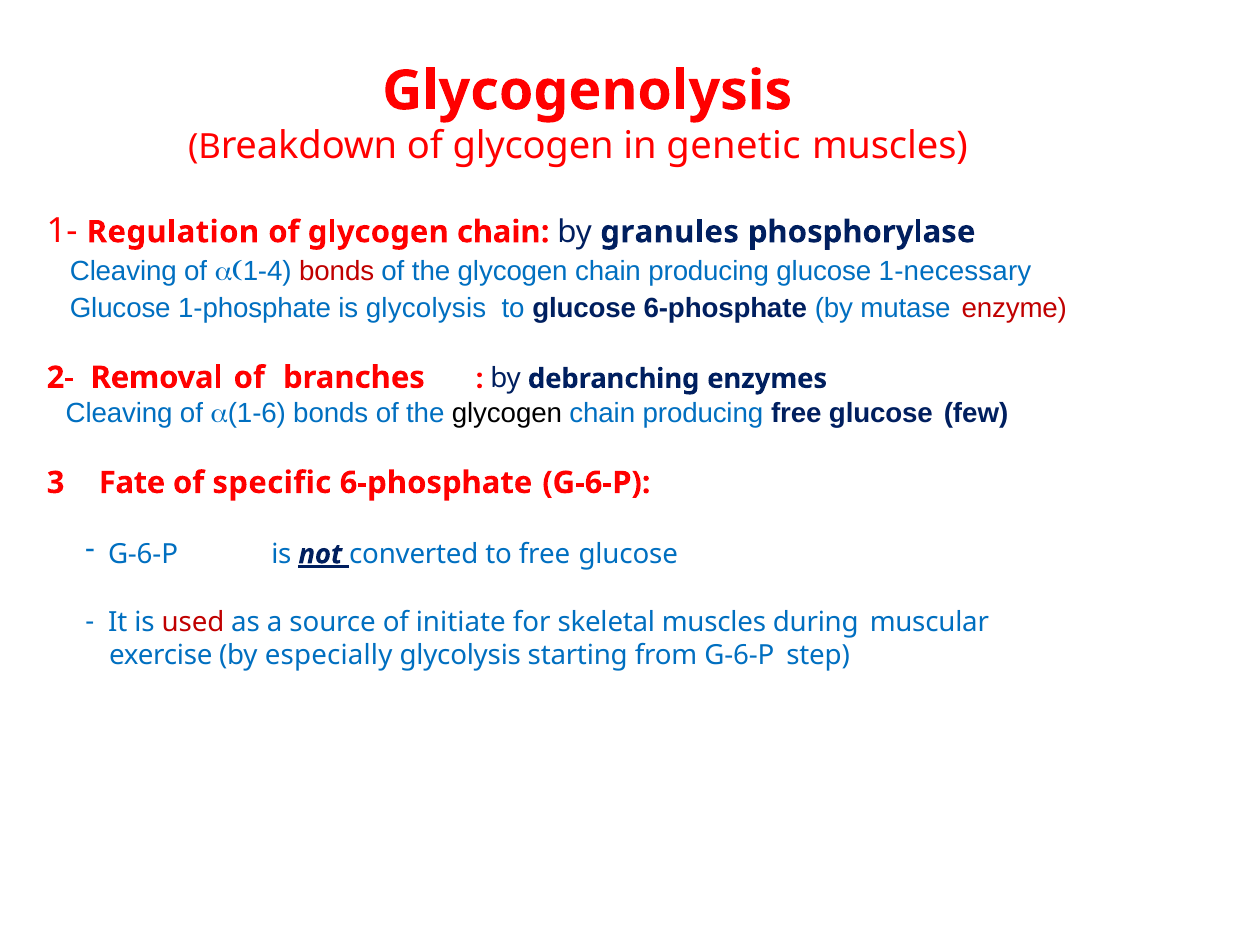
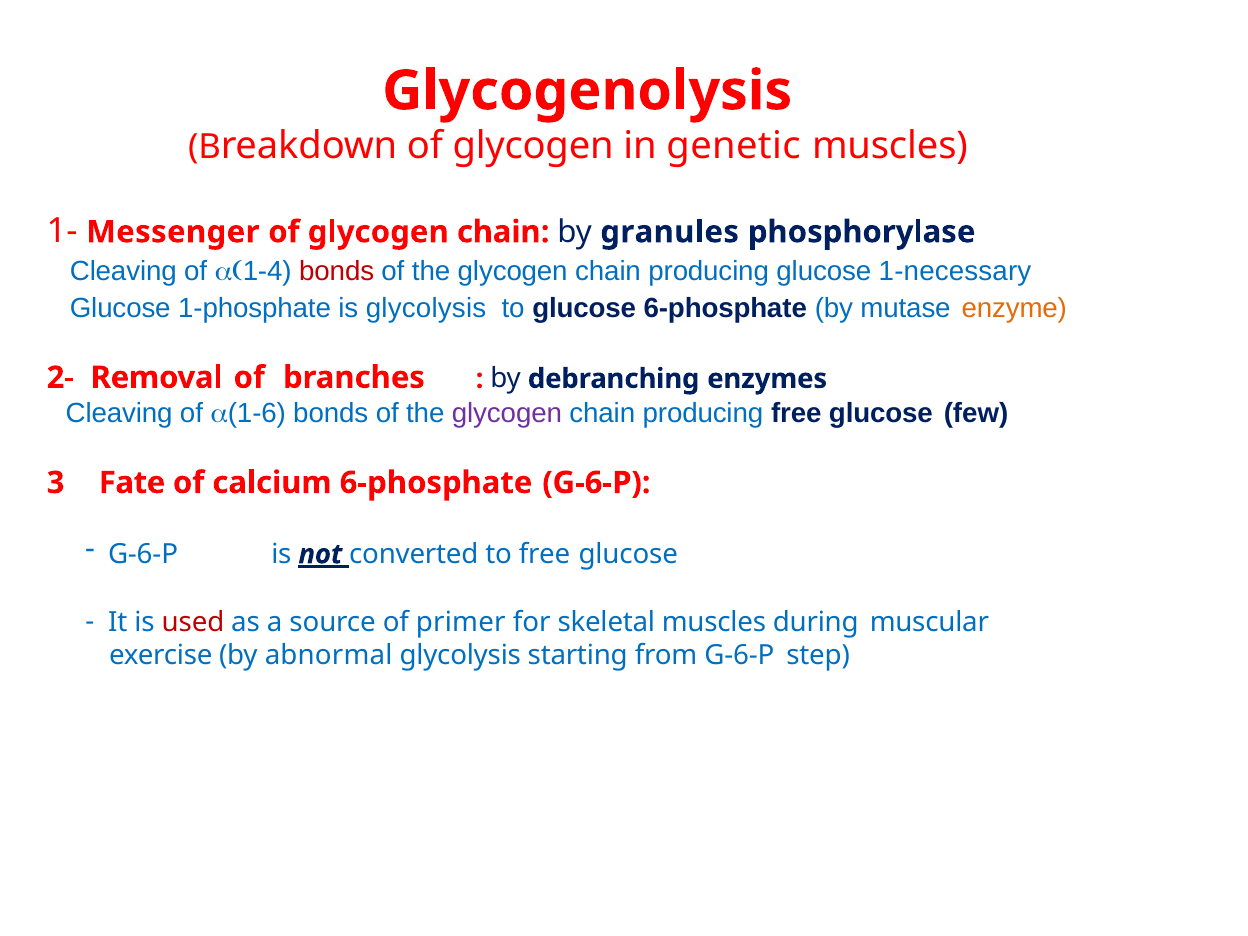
Regulation: Regulation -> Messenger (173, 232)
enzyme colour: red -> orange (1014, 308)
glycogen colour: black -> purple (507, 414)
specific: specific -> calcium (272, 483)
initiate: initiate -> primer (461, 622)
especially: especially -> abnormal (329, 655)
